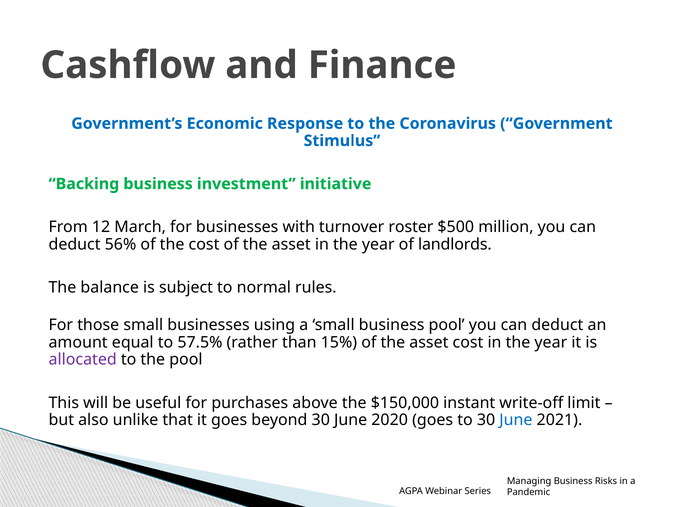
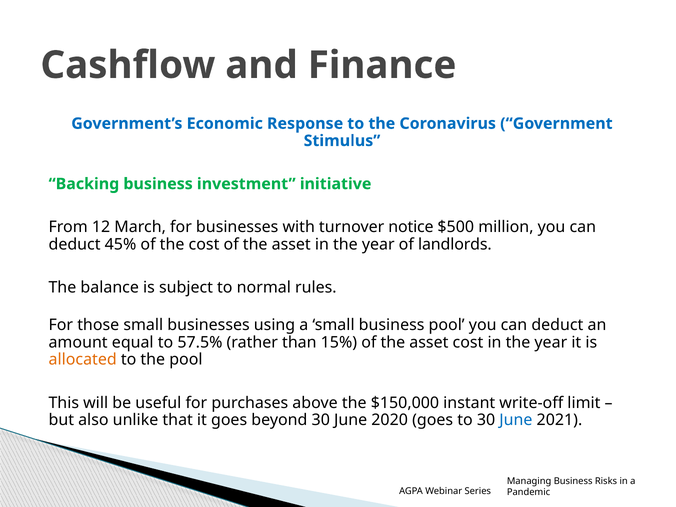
roster: roster -> notice (411, 227)
56%: 56% -> 45% (120, 244)
allocated colour: purple -> orange (83, 360)
